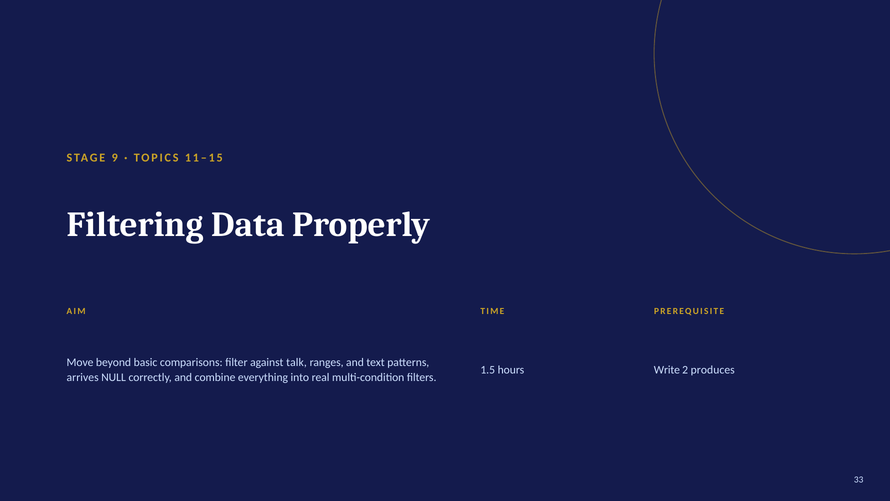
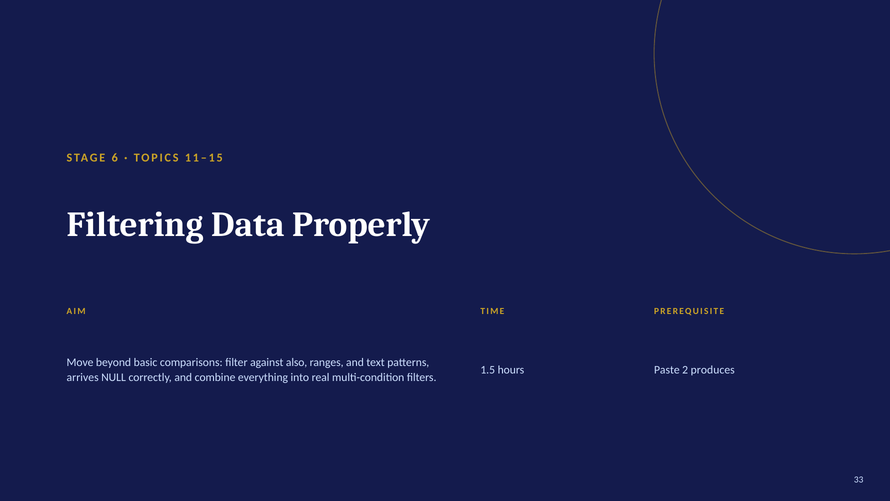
9: 9 -> 6 (115, 158)
talk: talk -> also (297, 362)
Write: Write -> Paste (667, 370)
